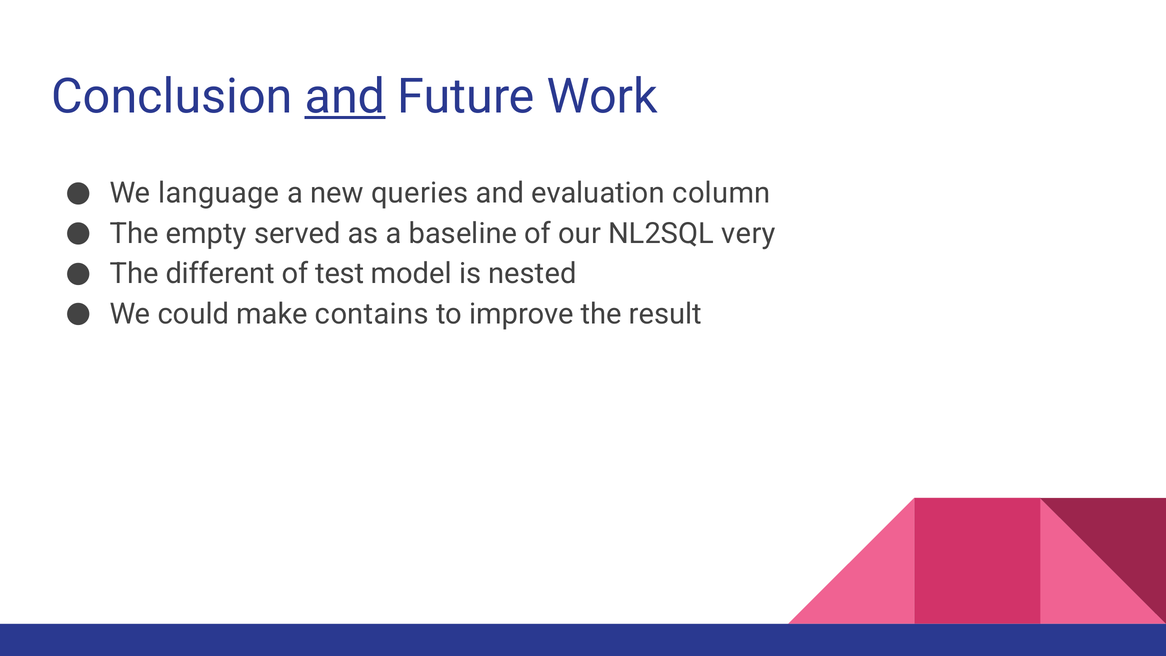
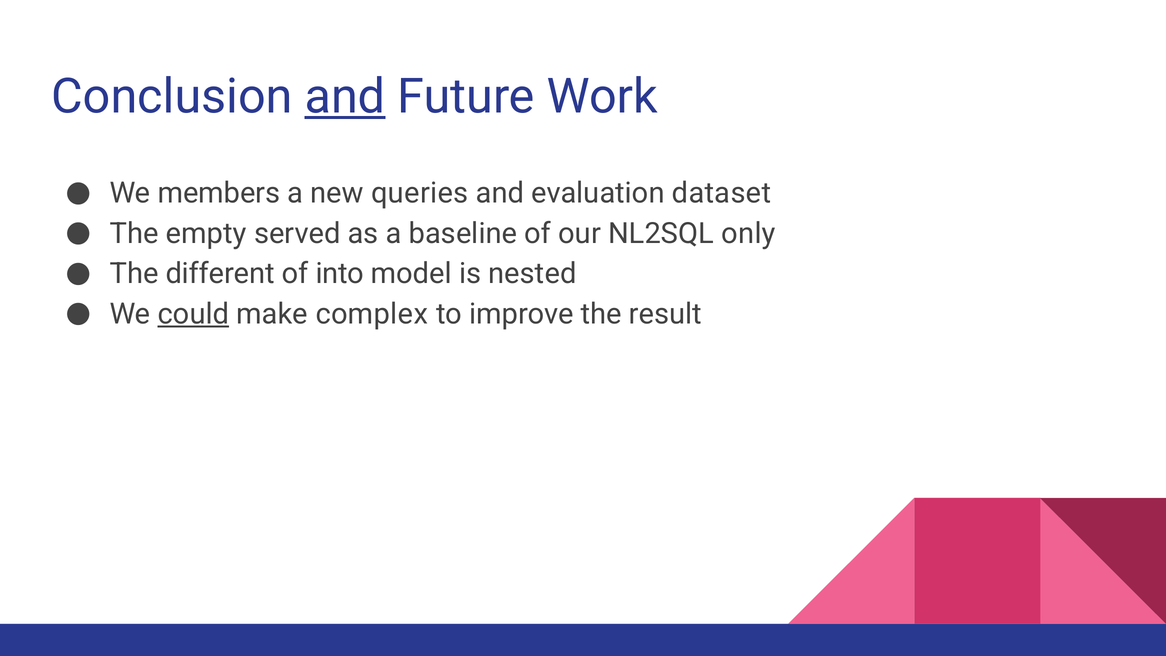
language: language -> members (219, 193)
column: column -> dataset (722, 193)
very: very -> only (749, 233)
test: test -> into (340, 274)
could underline: none -> present (193, 314)
contains: contains -> complex (372, 314)
